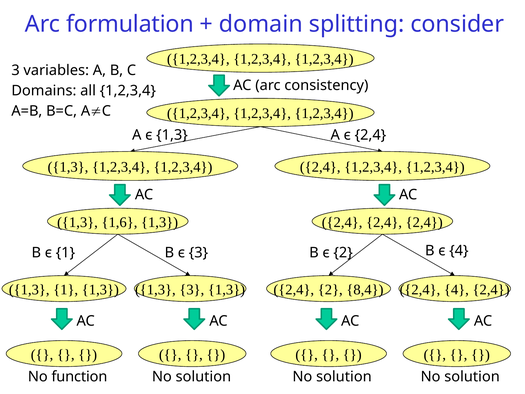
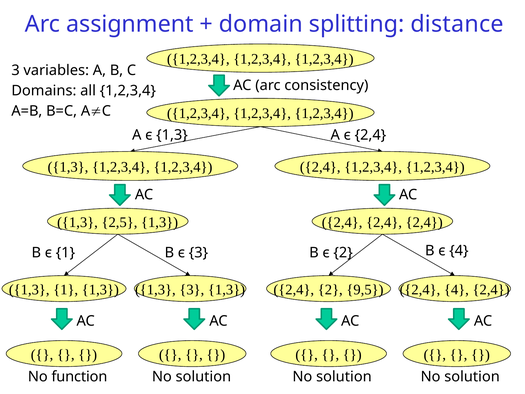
formulation: formulation -> assignment (130, 24)
consider: consider -> distance (457, 24)
1,6: 1,6 -> 2,5 (119, 222)
8,4: 8,4 -> 9,5 (365, 289)
